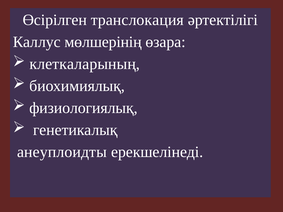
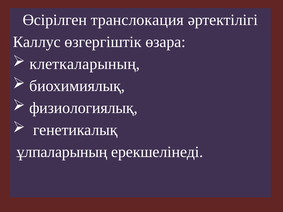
мөлшерінің: мөлшерінің -> өзгергіштік (103, 42)
анеуплоидты: анеуплоидты -> ұлпаларының (62, 152)
